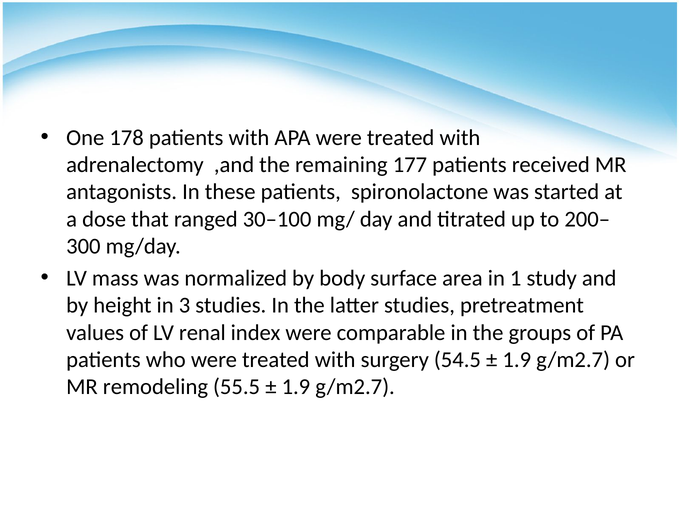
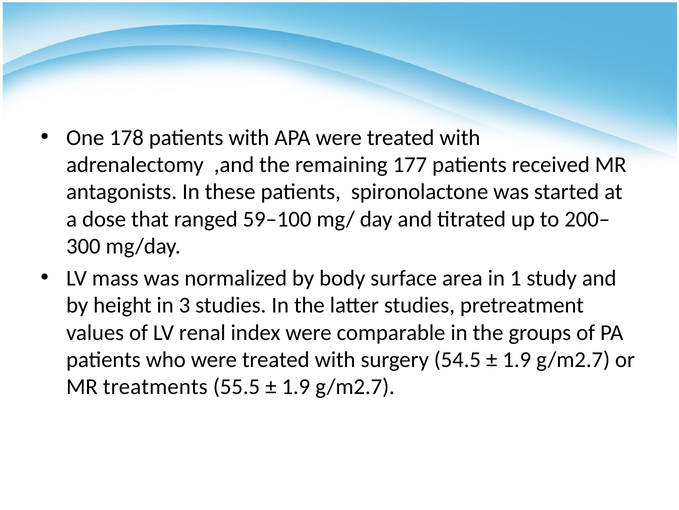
30–100: 30–100 -> 59–100 (277, 219)
remodeling: remodeling -> treatments (155, 386)
